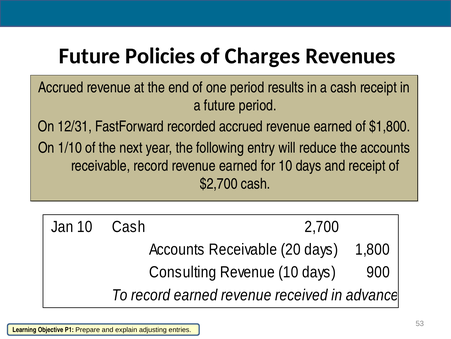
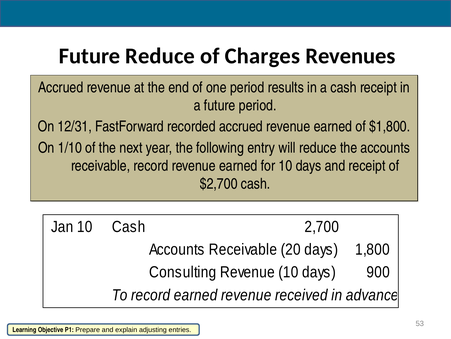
Future Policies: Policies -> Reduce (160, 56)
